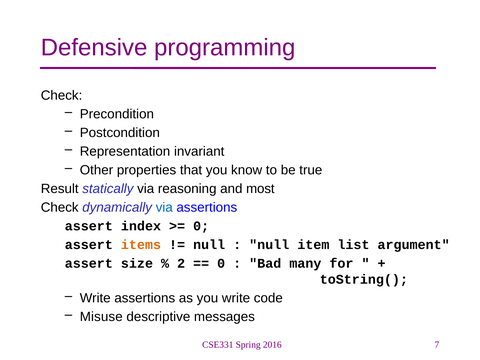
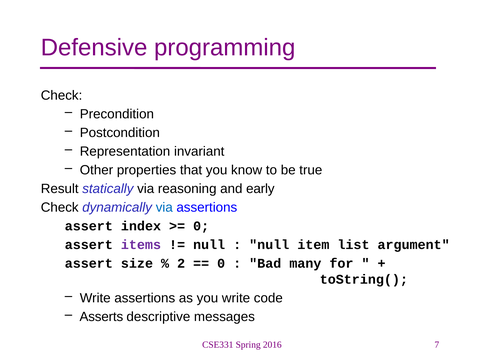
most: most -> early (260, 189)
items colour: orange -> purple (141, 245)
Misuse: Misuse -> Asserts (101, 317)
